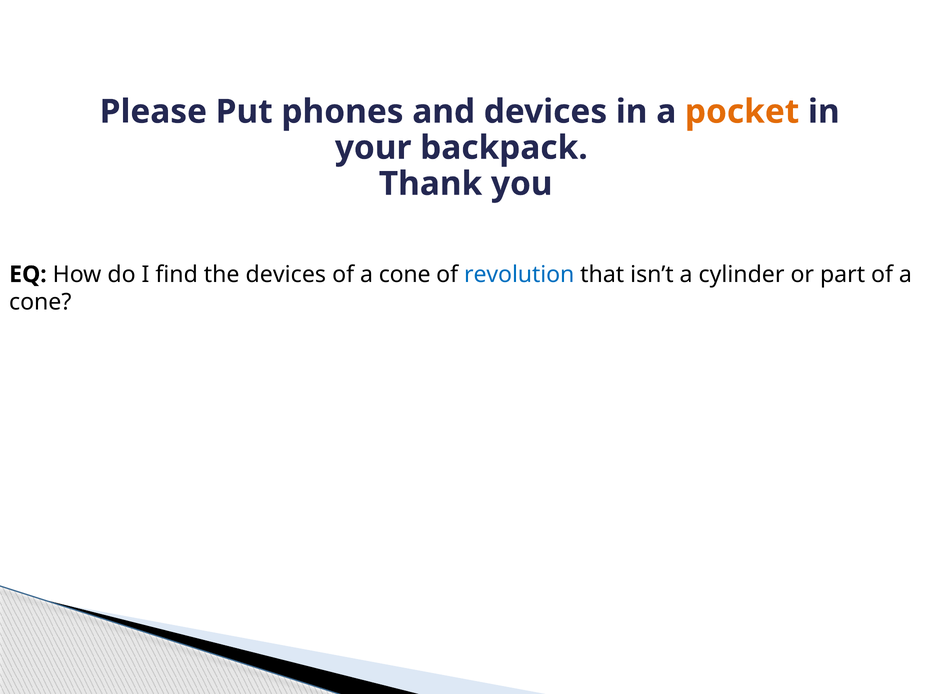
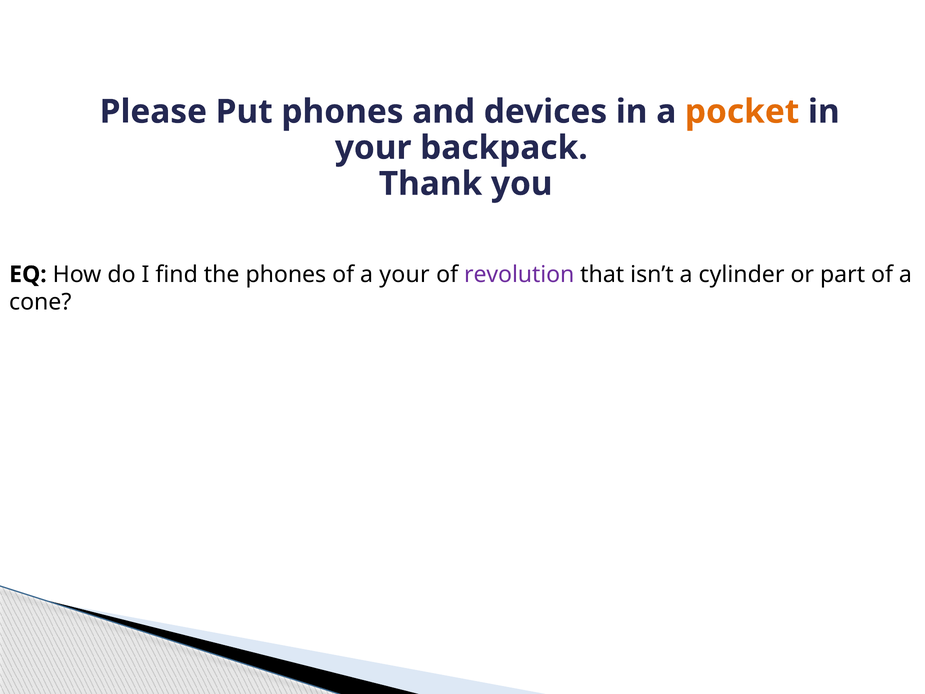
the devices: devices -> phones (286, 274)
cone: cone -> your (404, 274)
revolution colour: blue -> purple (519, 274)
